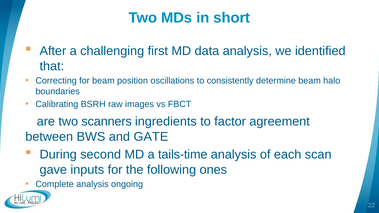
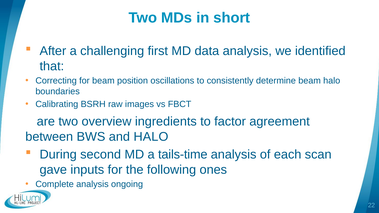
scanners: scanners -> overview (107, 121)
and GATE: GATE -> HALO (151, 137)
